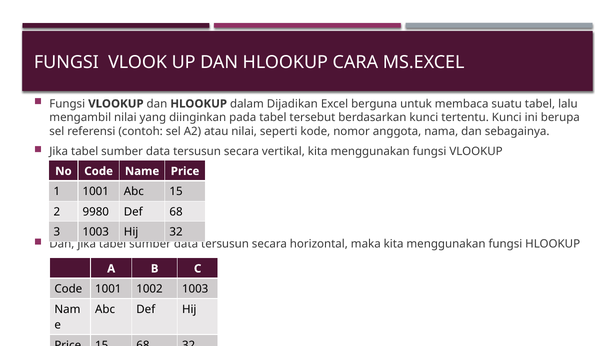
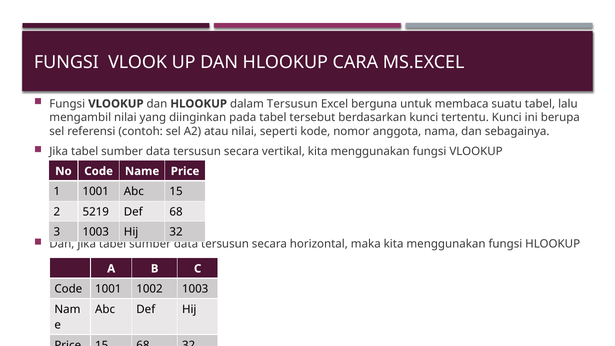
dalam Dijadikan: Dijadikan -> Tersusun (292, 104)
9980: 9980 -> 5219 (96, 212)
